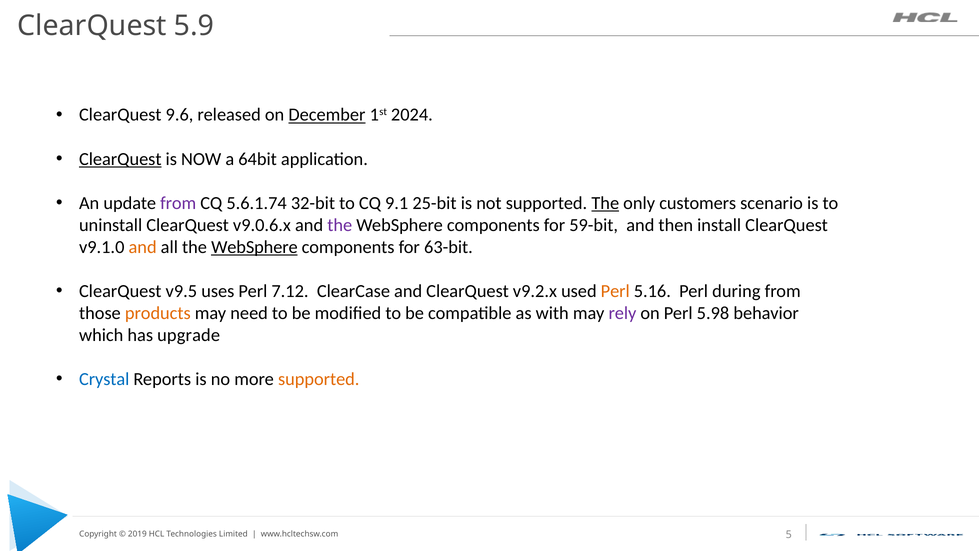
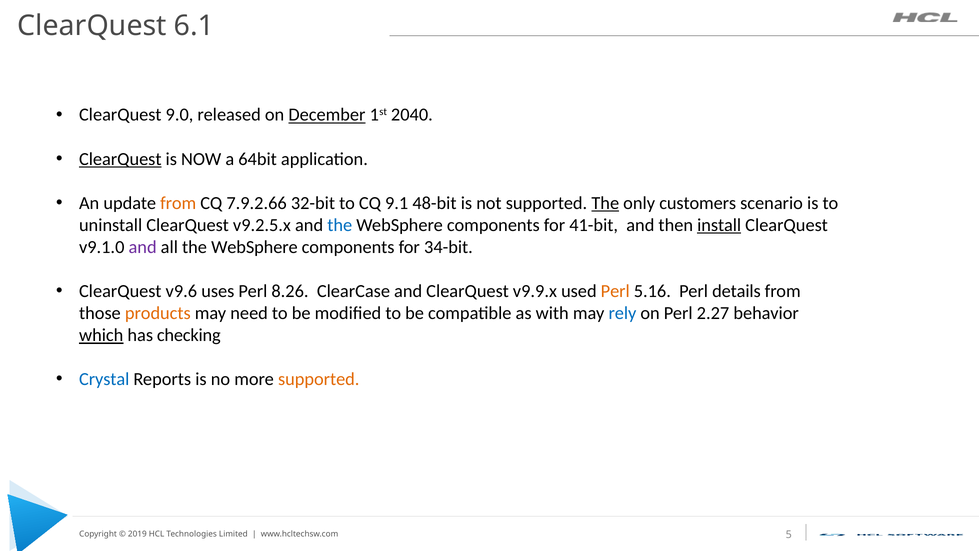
5.9: 5.9 -> 6.1 (194, 26)
9.6: 9.6 -> 9.0 (179, 115)
2024: 2024 -> 2040 (412, 115)
from colour: purple -> orange (178, 203)
5.6.1.74: 5.6.1.74 -> 7.9.2.66 (257, 203)
25-bit: 25-bit -> 48-bit (434, 203)
v9.0.6.x: v9.0.6.x -> v9.2.5.x (262, 225)
the colour: purple -> blue (340, 225)
59-bit: 59-bit -> 41-bit (594, 225)
install underline: none -> present (719, 225)
and colour: orange -> purple (143, 247)
WebSphere underline: present -> none (254, 247)
63-bit: 63-bit -> 34-bit (448, 247)
v9.5: v9.5 -> v9.6 (181, 291)
7.12: 7.12 -> 8.26 (290, 291)
v9.2.x: v9.2.x -> v9.9.x (535, 291)
during: during -> details (736, 291)
rely colour: purple -> blue (622, 313)
5.98: 5.98 -> 2.27 (713, 313)
which underline: none -> present (101, 335)
upgrade: upgrade -> checking (189, 335)
